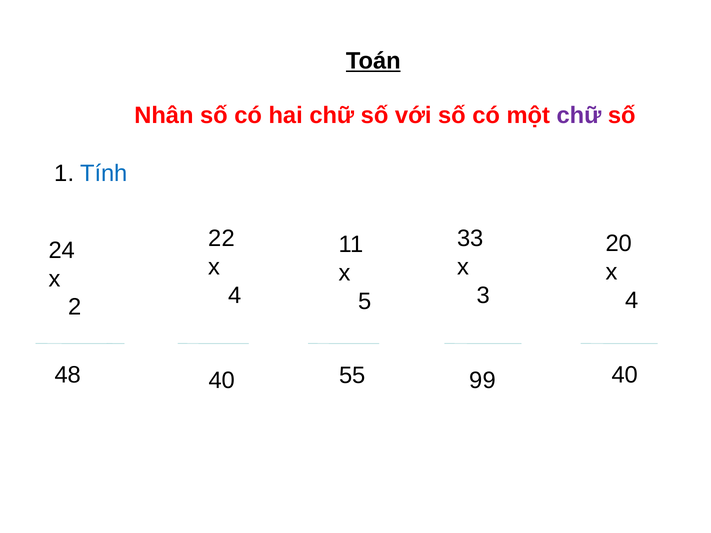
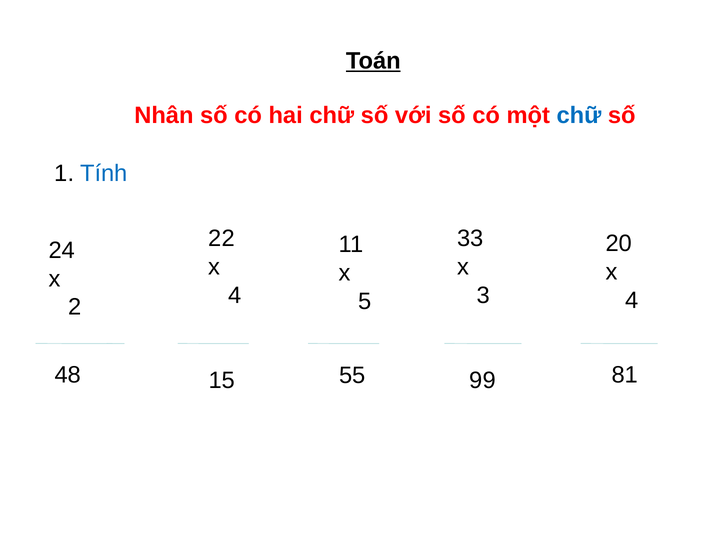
chữ colour: purple -> blue (579, 115)
48 40: 40 -> 15 (222, 381)
99 40: 40 -> 81 (625, 375)
